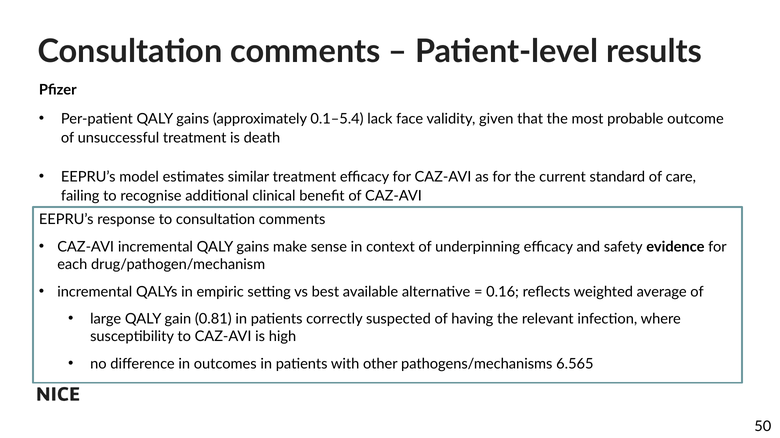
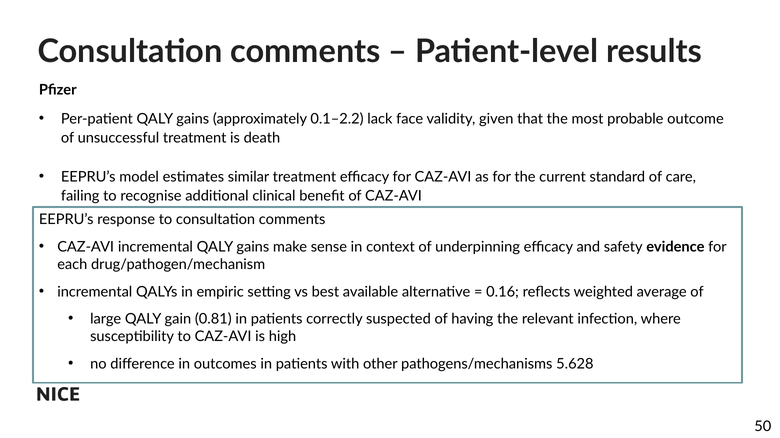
0.1–5.4: 0.1–5.4 -> 0.1–2.2 (337, 119)
6.565: 6.565 -> 5.628 (575, 364)
